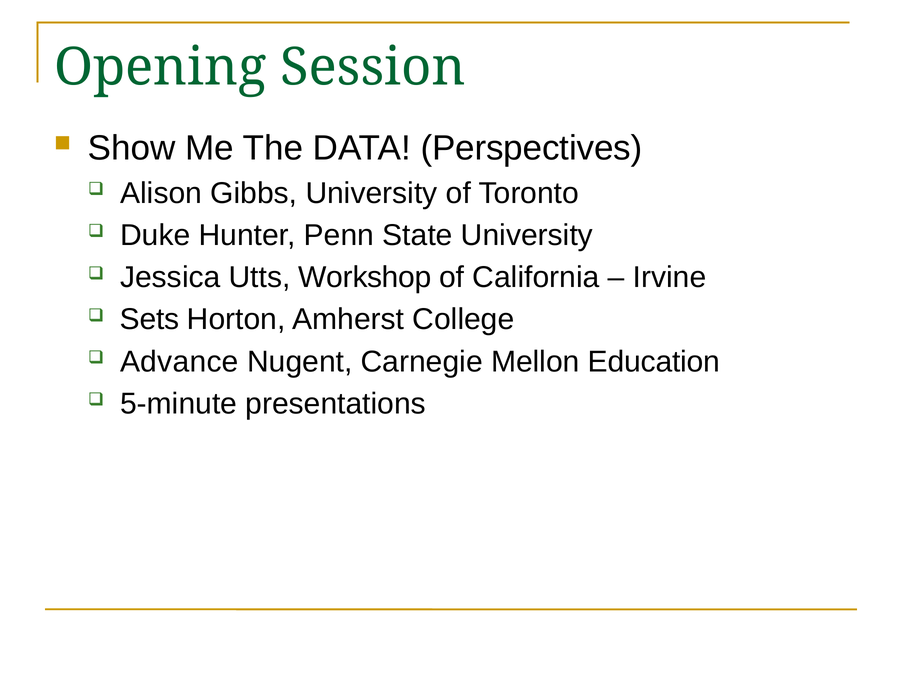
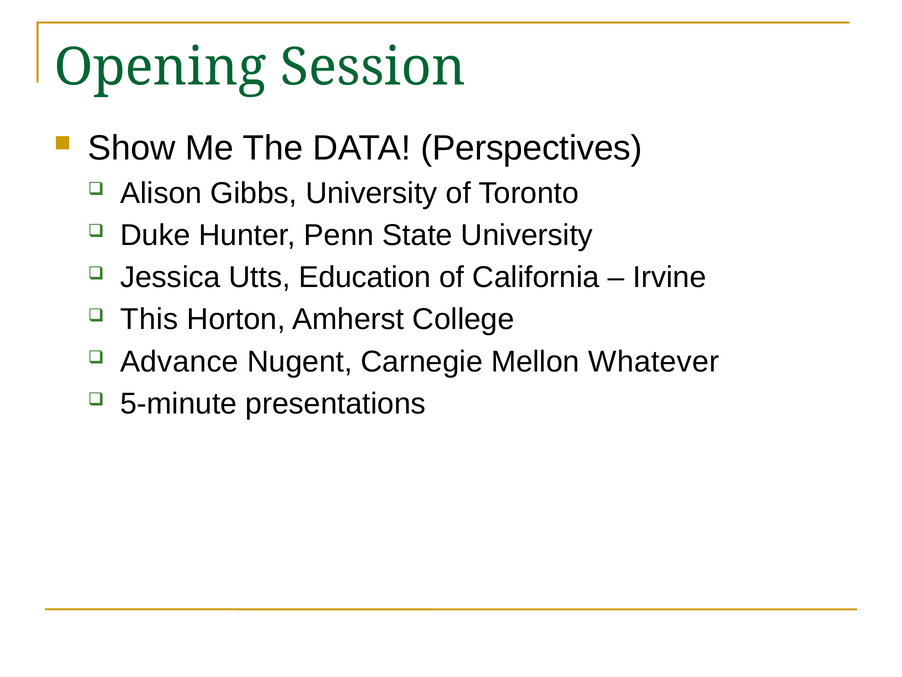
Workshop: Workshop -> Education (365, 277)
Sets: Sets -> This (149, 319)
Education: Education -> Whatever (654, 361)
